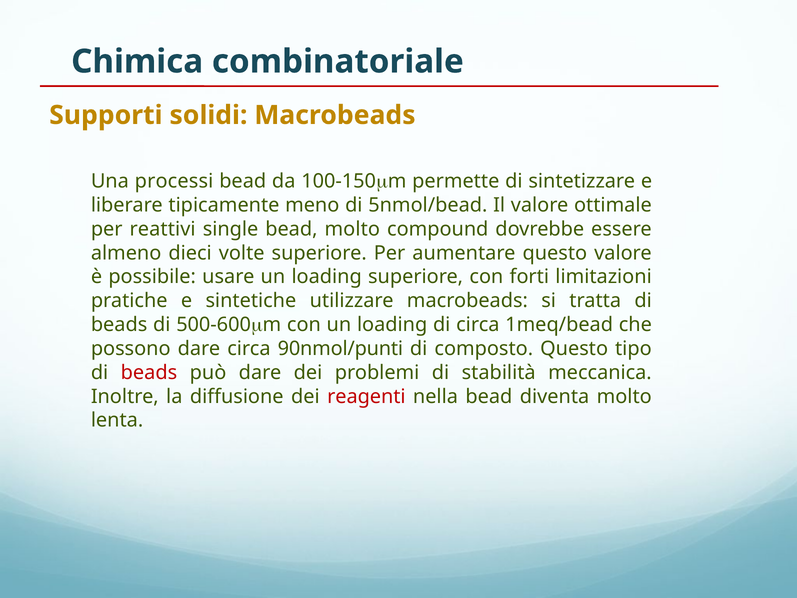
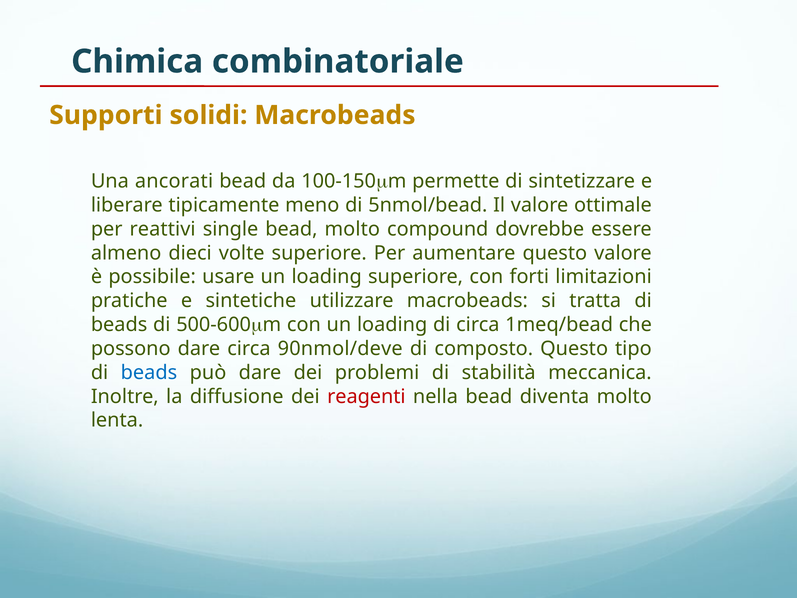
processi: processi -> ancorati (174, 181)
90nmol/punti: 90nmol/punti -> 90nmol/deve (340, 348)
beads colour: red -> blue (149, 372)
